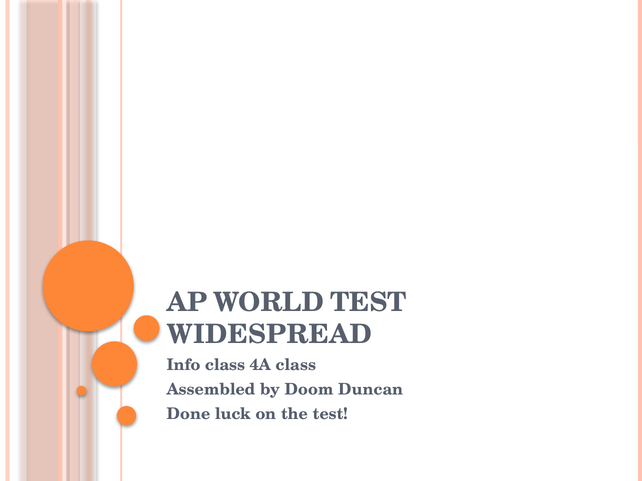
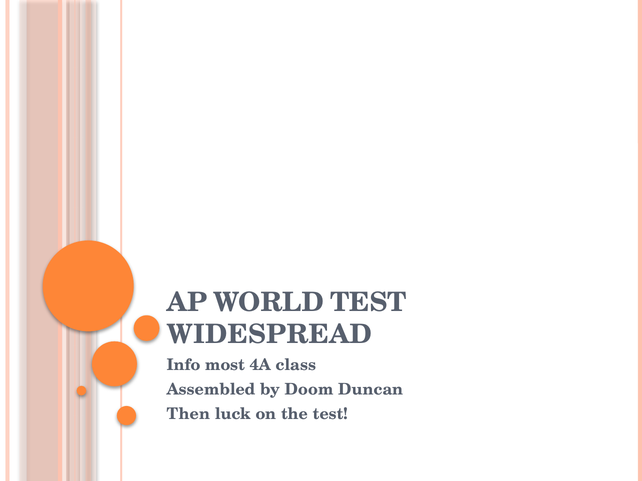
Info class: class -> most (225, 365)
Done: Done -> Then (189, 414)
